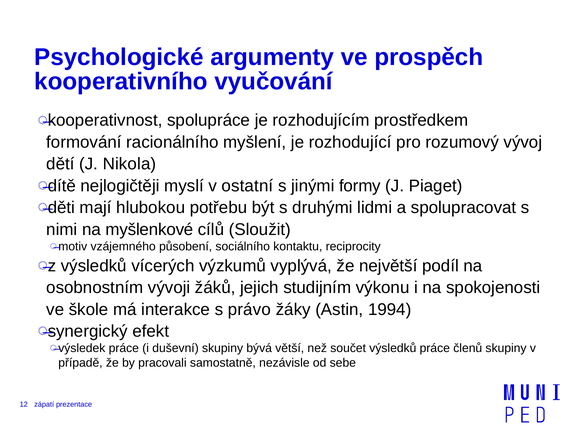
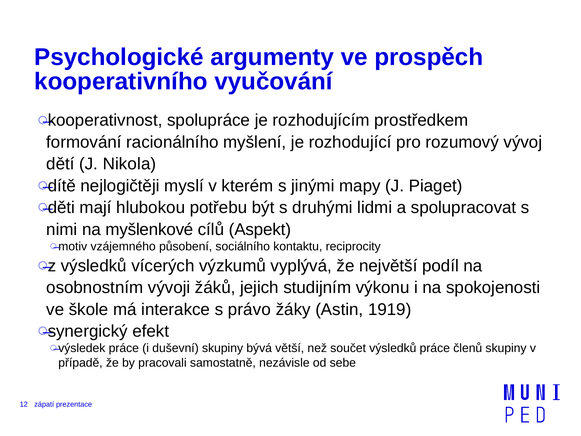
ostatní: ostatní -> kterém (248, 186)
formy: formy -> mapy (360, 186)
Sloužit: Sloužit -> Aspekt (260, 229)
1994: 1994 -> 1919 (390, 309)
